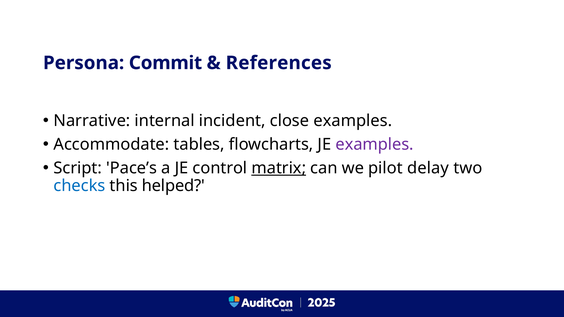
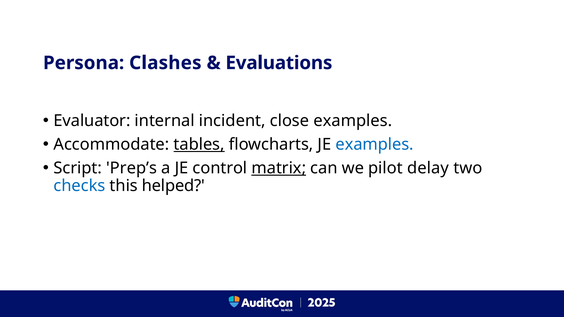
Commit: Commit -> Clashes (165, 63)
References: References -> Evaluations (279, 63)
Narrative: Narrative -> Evaluator (92, 121)
tables underline: none -> present (199, 145)
examples colour: purple -> blue (375, 145)
Pace’s: Pace’s -> Prep’s (132, 168)
